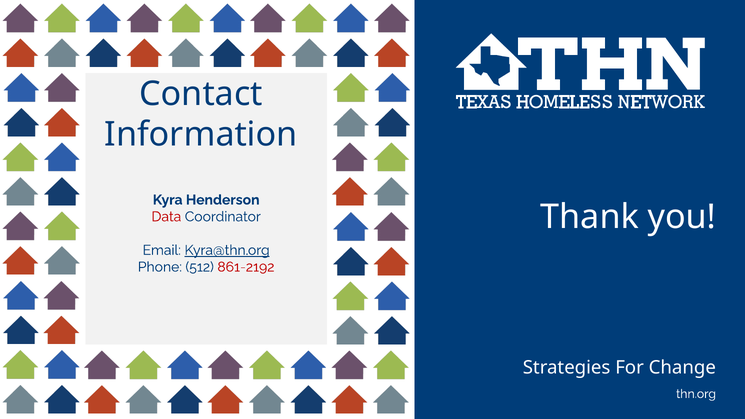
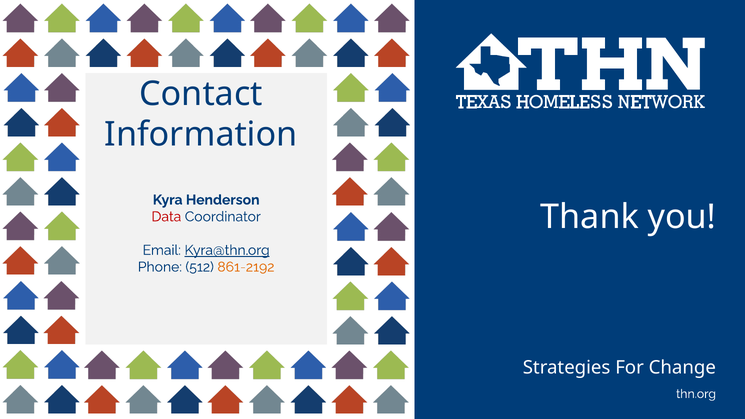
861-2192 colour: red -> orange (246, 267)
